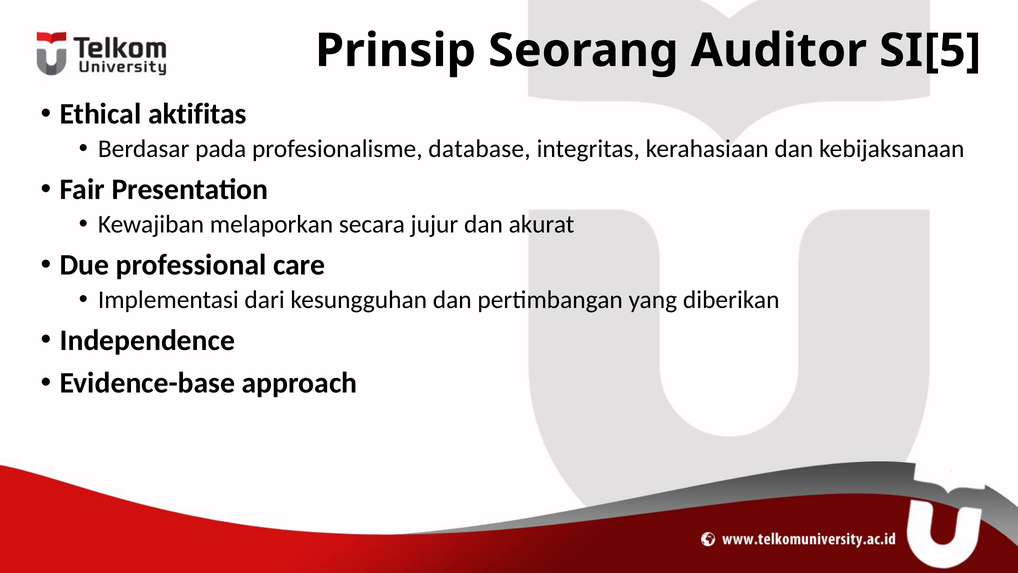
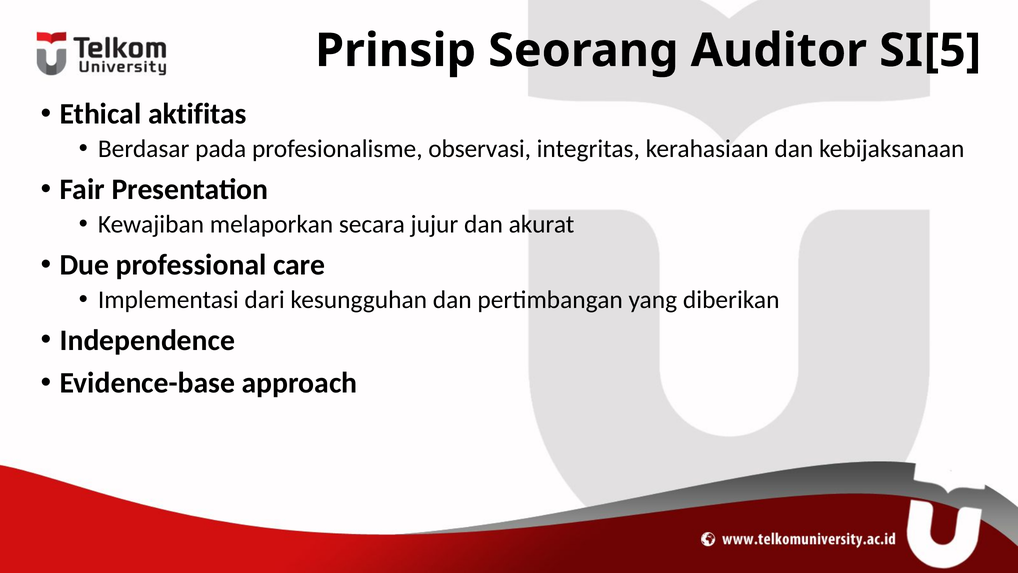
database: database -> observasi (480, 149)
